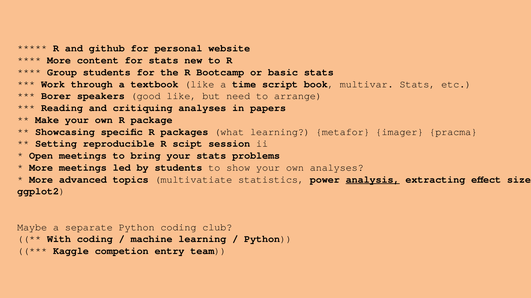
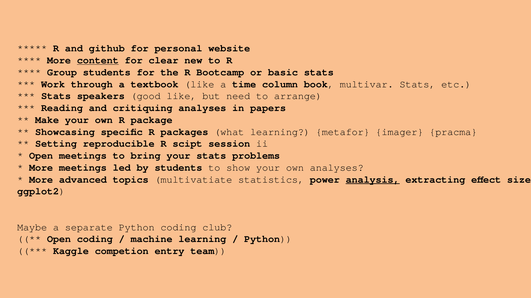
content underline: none -> present (98, 60)
for stats: stats -> clear (164, 60)
script: script -> column (280, 84)
Borer: Borer -> Stats (56, 96)
With: With -> Open (59, 240)
